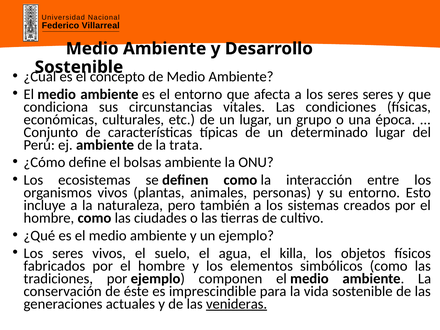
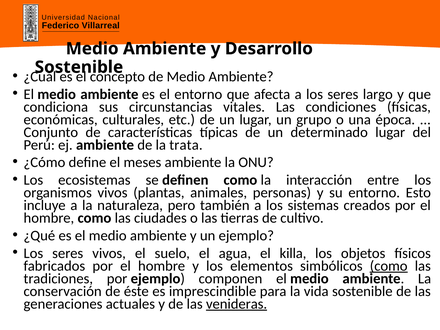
seres seres: seres -> largo (378, 94)
bolsas: bolsas -> meses (142, 162)
como underline: none -> present (389, 266)
